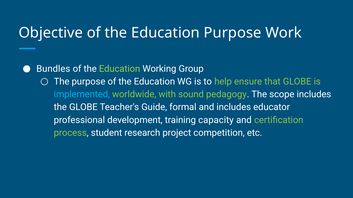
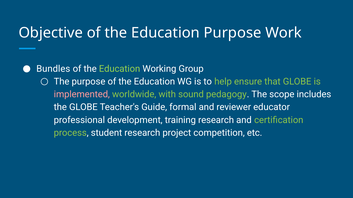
implemented colour: light blue -> pink (82, 95)
and includes: includes -> reviewer (234, 107)
training capacity: capacity -> research (216, 120)
